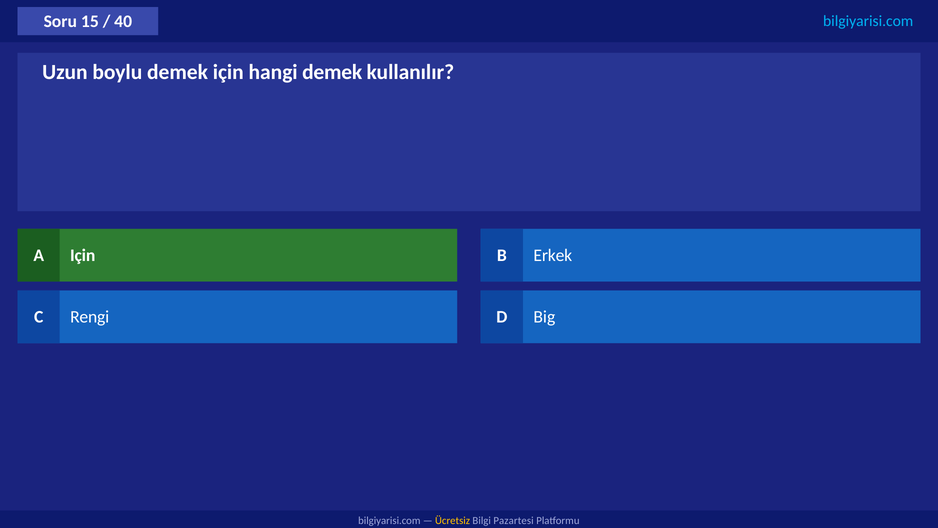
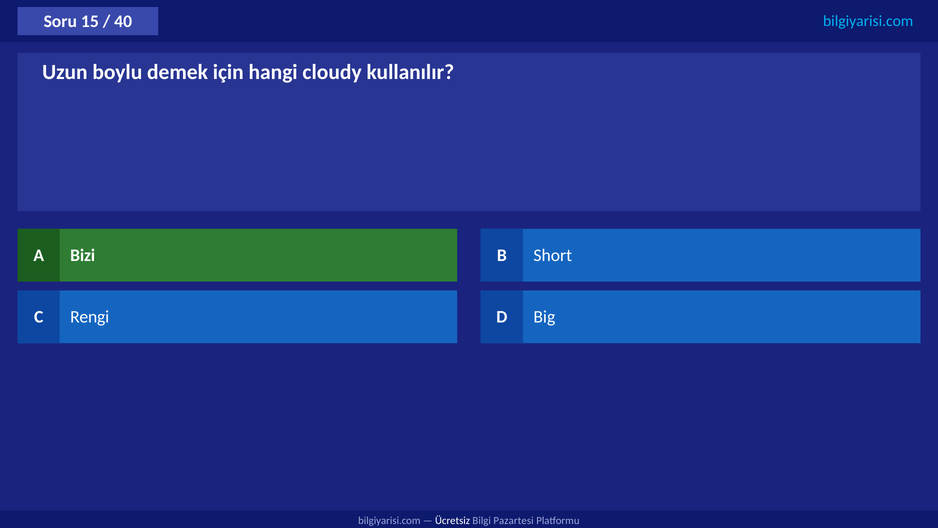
hangi demek: demek -> cloudy (332, 72)
A Için: Için -> Bizi (83, 255)
Erkek: Erkek -> Short (553, 255)
Ücretsiz colour: yellow -> white (453, 520)
